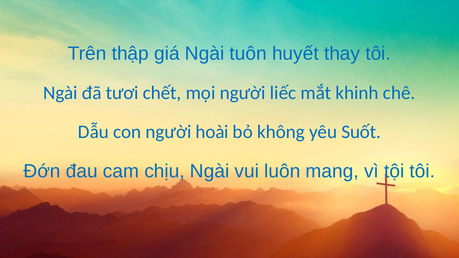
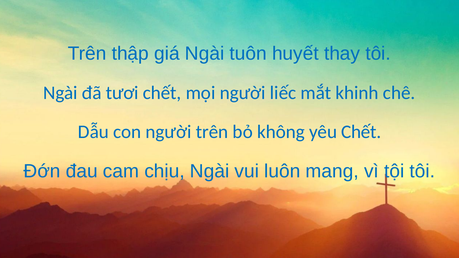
người hoài: hoài -> trên (212, 132)
yêu Suốt: Suốt -> Chết (361, 132)
